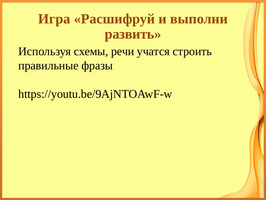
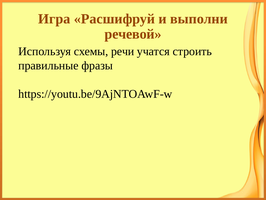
развить: развить -> речевой (133, 34)
